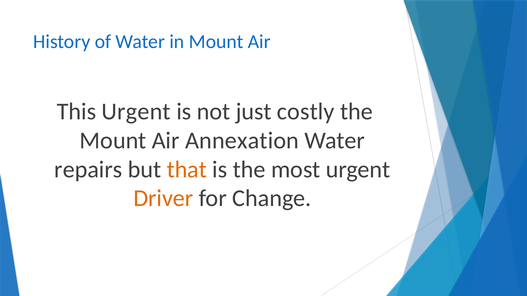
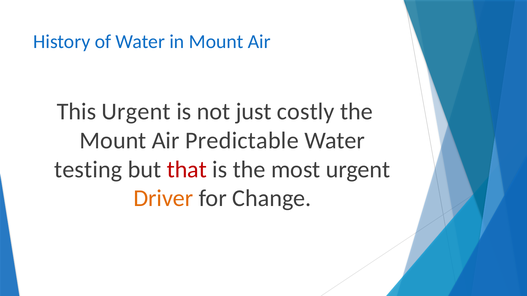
Annexation: Annexation -> Predictable (242, 141)
repairs: repairs -> testing (88, 170)
that colour: orange -> red (187, 170)
